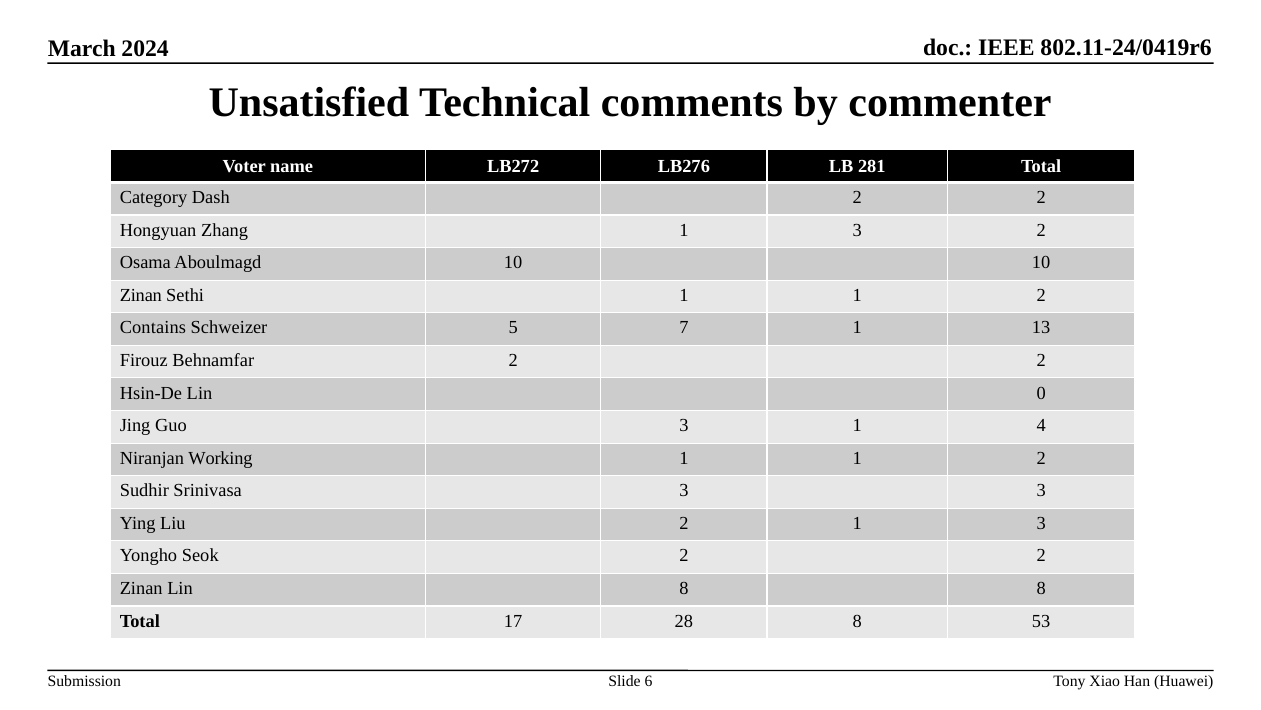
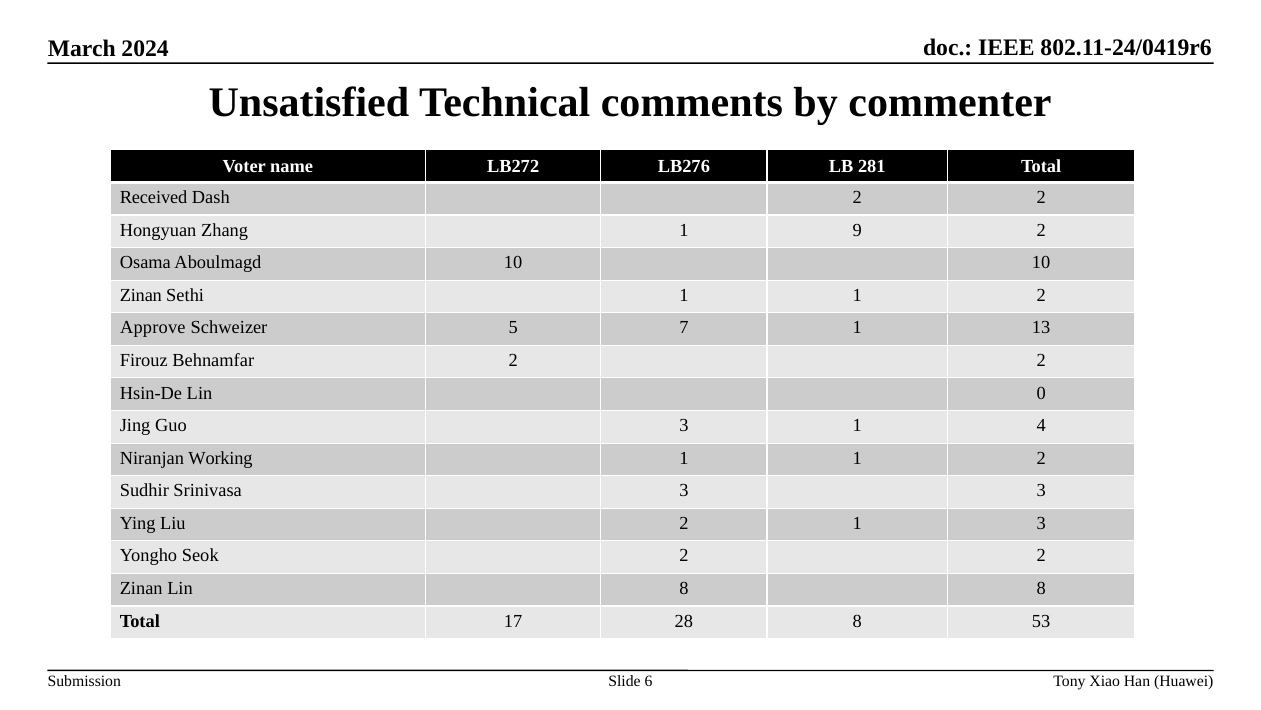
Category: Category -> Received (154, 197)
Zhang 1 3: 3 -> 9 (857, 230)
Contains: Contains -> Approve (153, 328)
